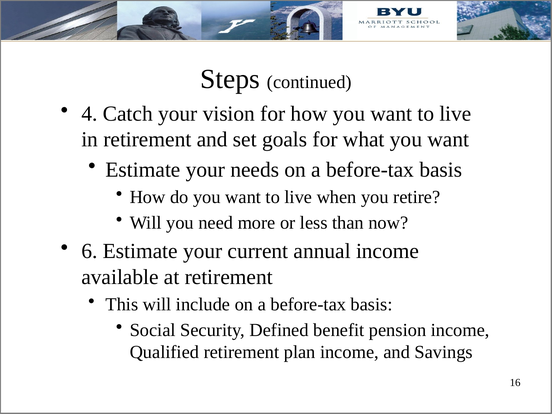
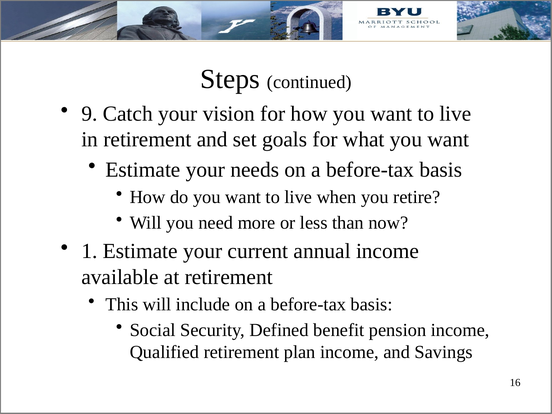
4: 4 -> 9 (89, 114)
6: 6 -> 1 (89, 251)
